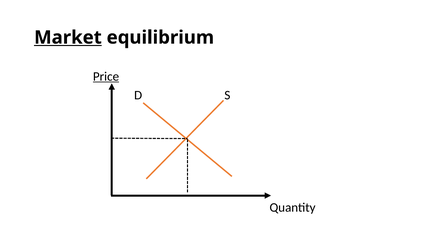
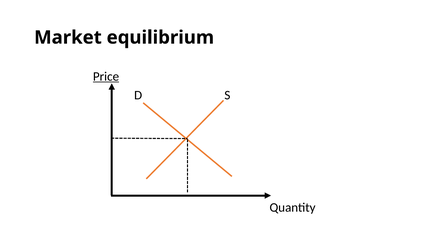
Market underline: present -> none (68, 38)
